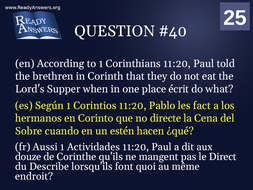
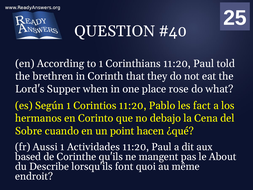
écrit: écrit -> rose (179, 89)
directe: directe -> debajo (165, 118)
estén: estén -> point (122, 131)
douze: douze -> based (28, 157)
Direct: Direct -> About (223, 157)
